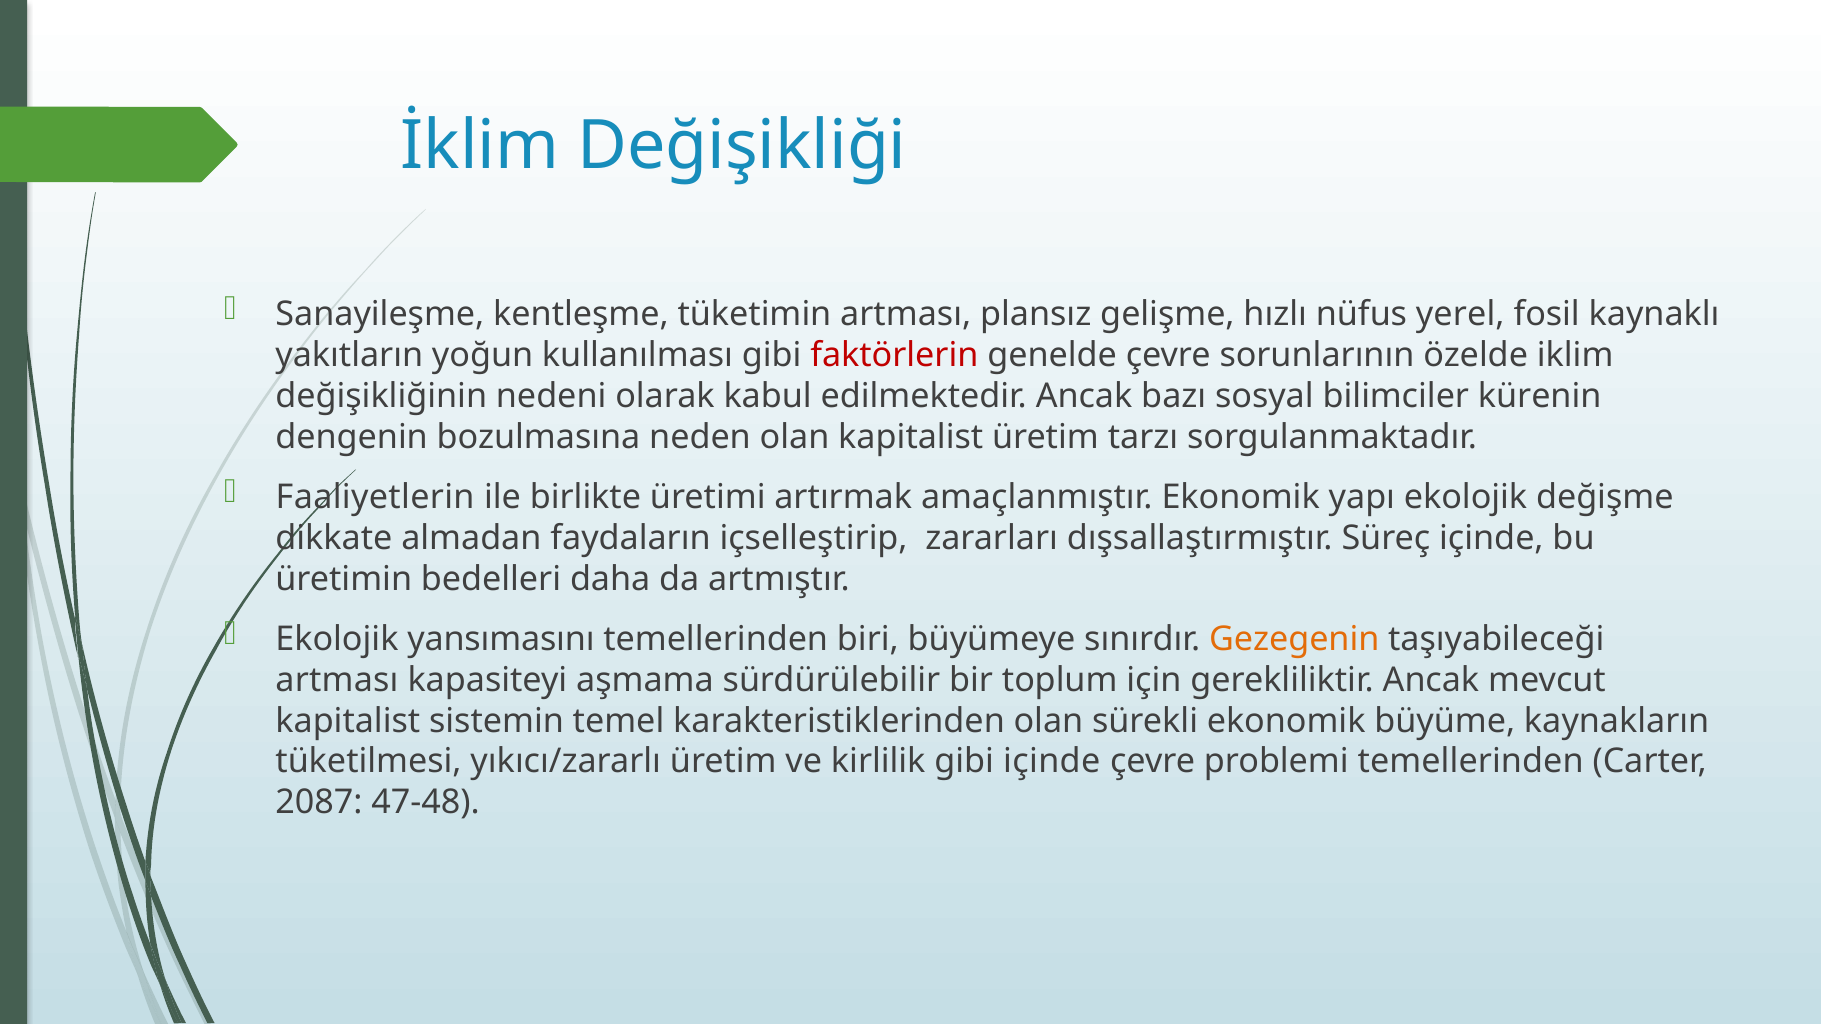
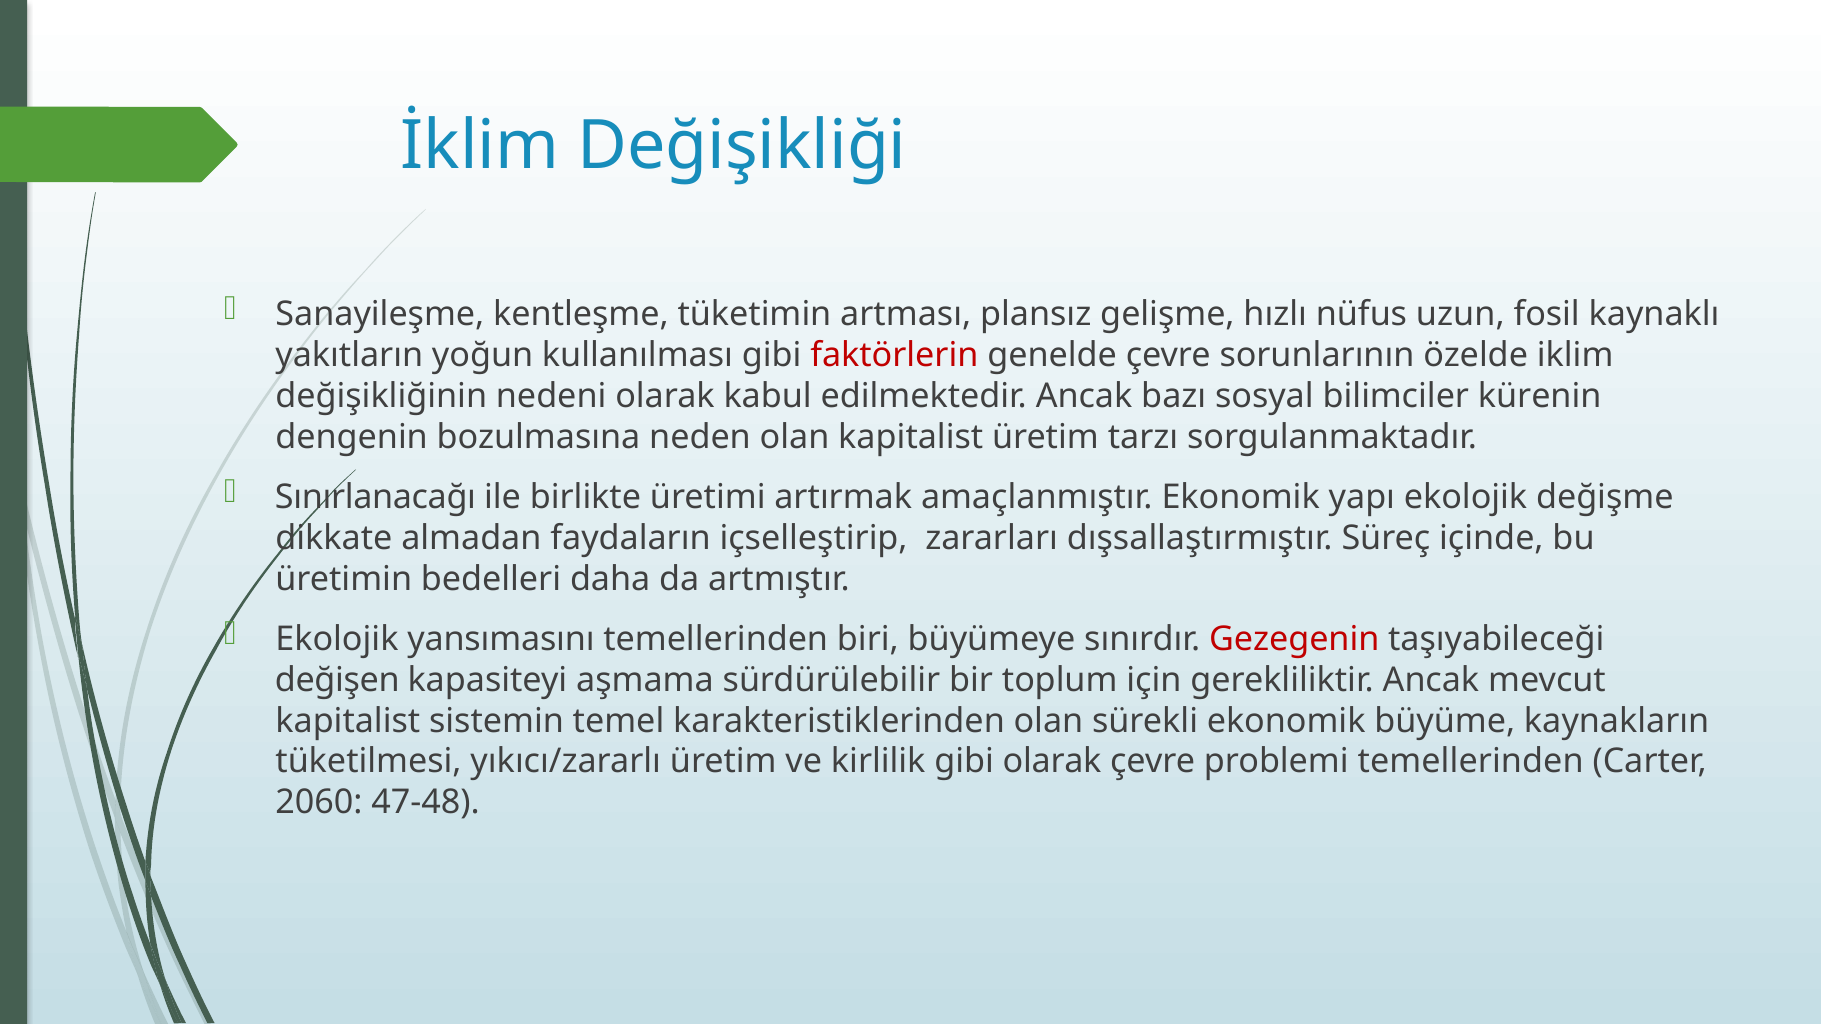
yerel: yerel -> uzun (1460, 314)
Faaliyetlerin: Faaliyetlerin -> Sınırlanacağı (375, 497)
Gezegenin colour: orange -> red (1294, 639)
artması: artması -> değişen (337, 680)
gibi içinde: içinde -> olarak (1052, 762)
2087: 2087 -> 2060 (319, 803)
